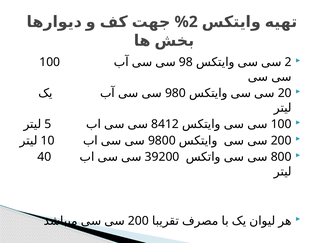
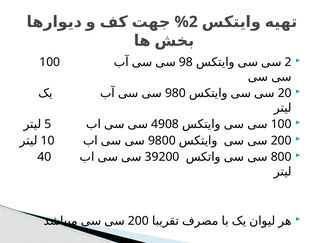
8412: 8412 -> 4908 (165, 124)
